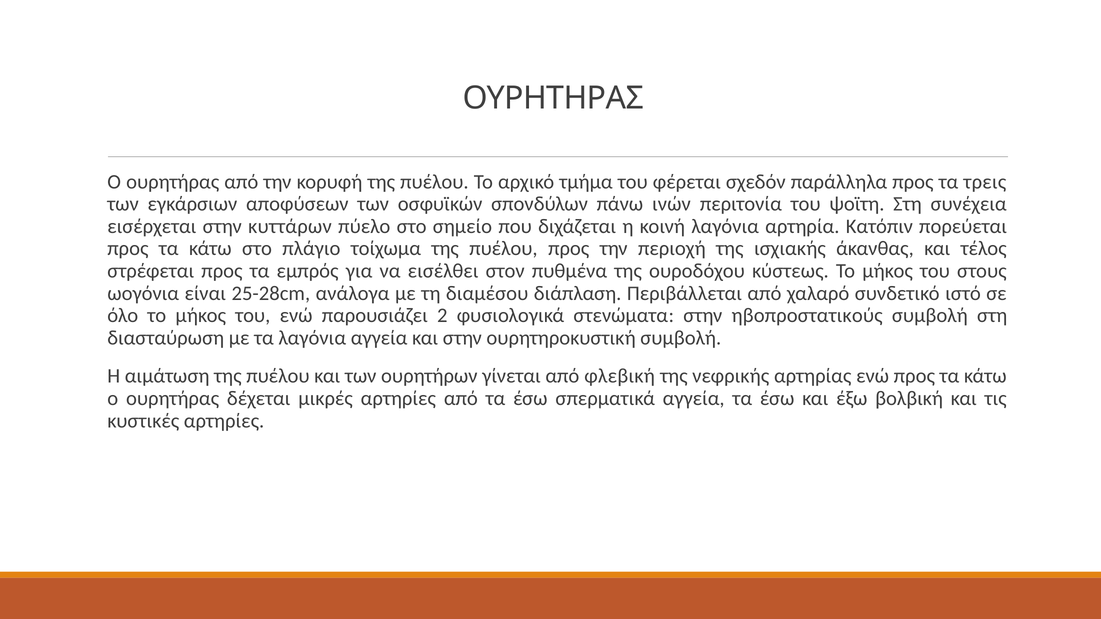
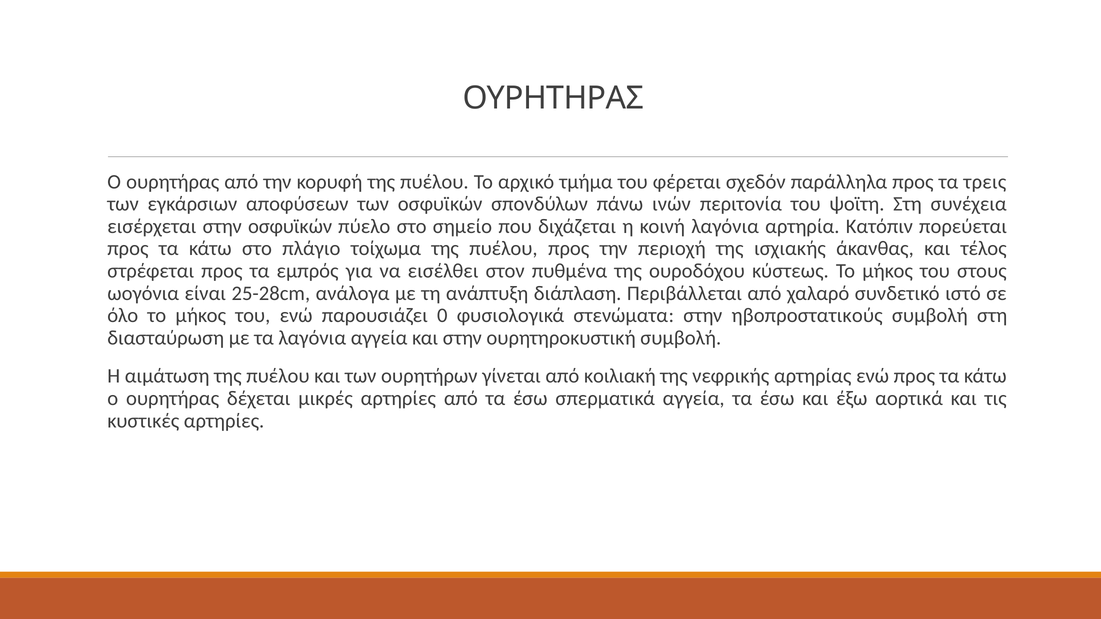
στην κυττάρων: κυττάρων -> οσφυϊκών (290, 226)
διαμέσου: διαμέσου -> ανάπτυξη (487, 293)
2: 2 -> 0 (442, 316)
φλεβική: φλεβική -> κοιλιακή (620, 376)
βολβική: βολβική -> αορτικά (909, 399)
